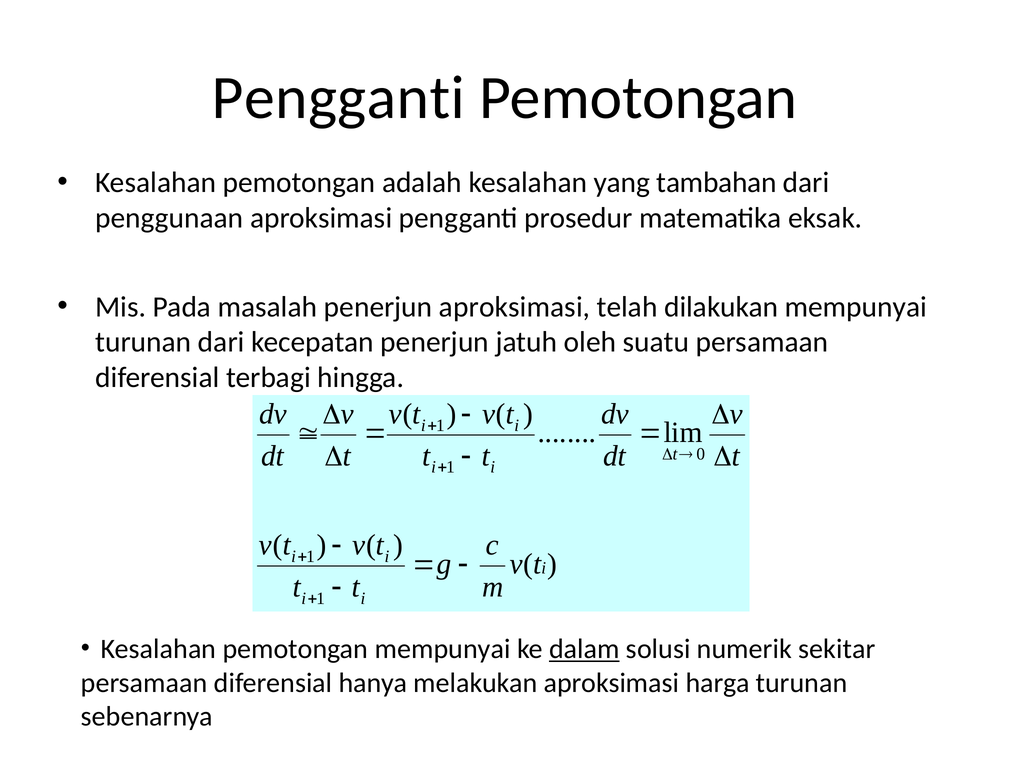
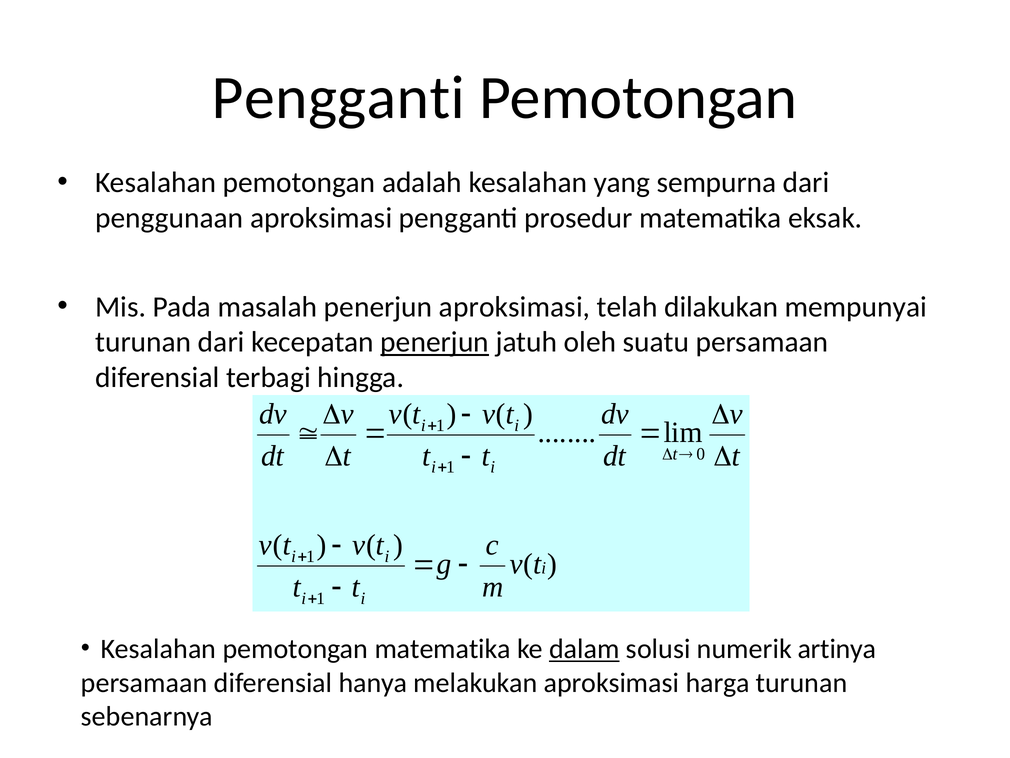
tambahan: tambahan -> sempurna (716, 183)
penerjun underline: none -> present (435, 342)
pemotongan mempunyai: mempunyai -> matematika (443, 649)
sekitar: sekitar -> artinya (837, 649)
